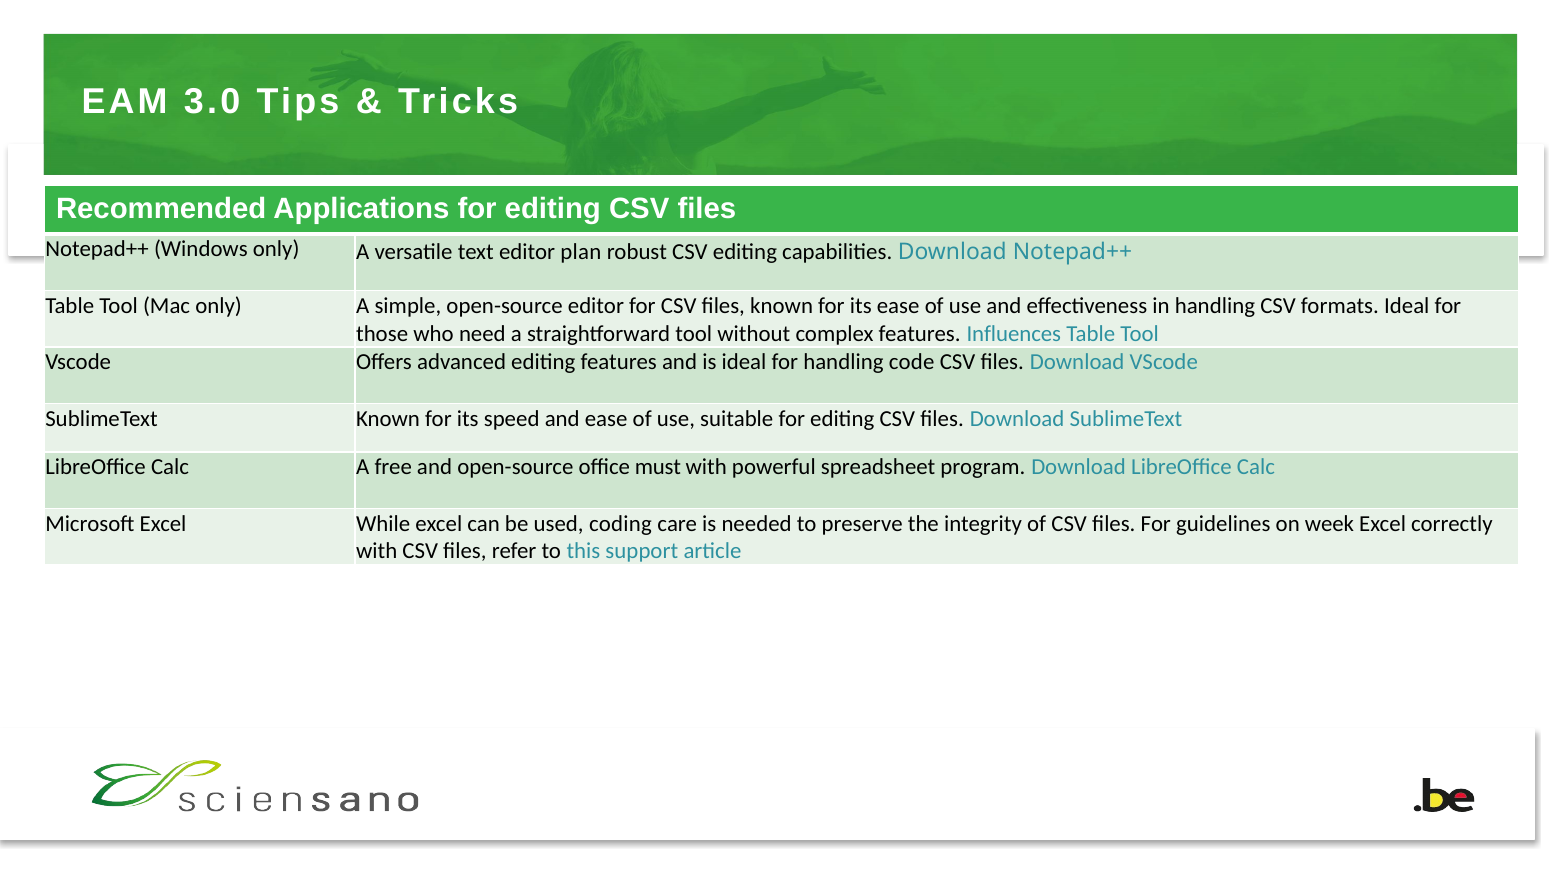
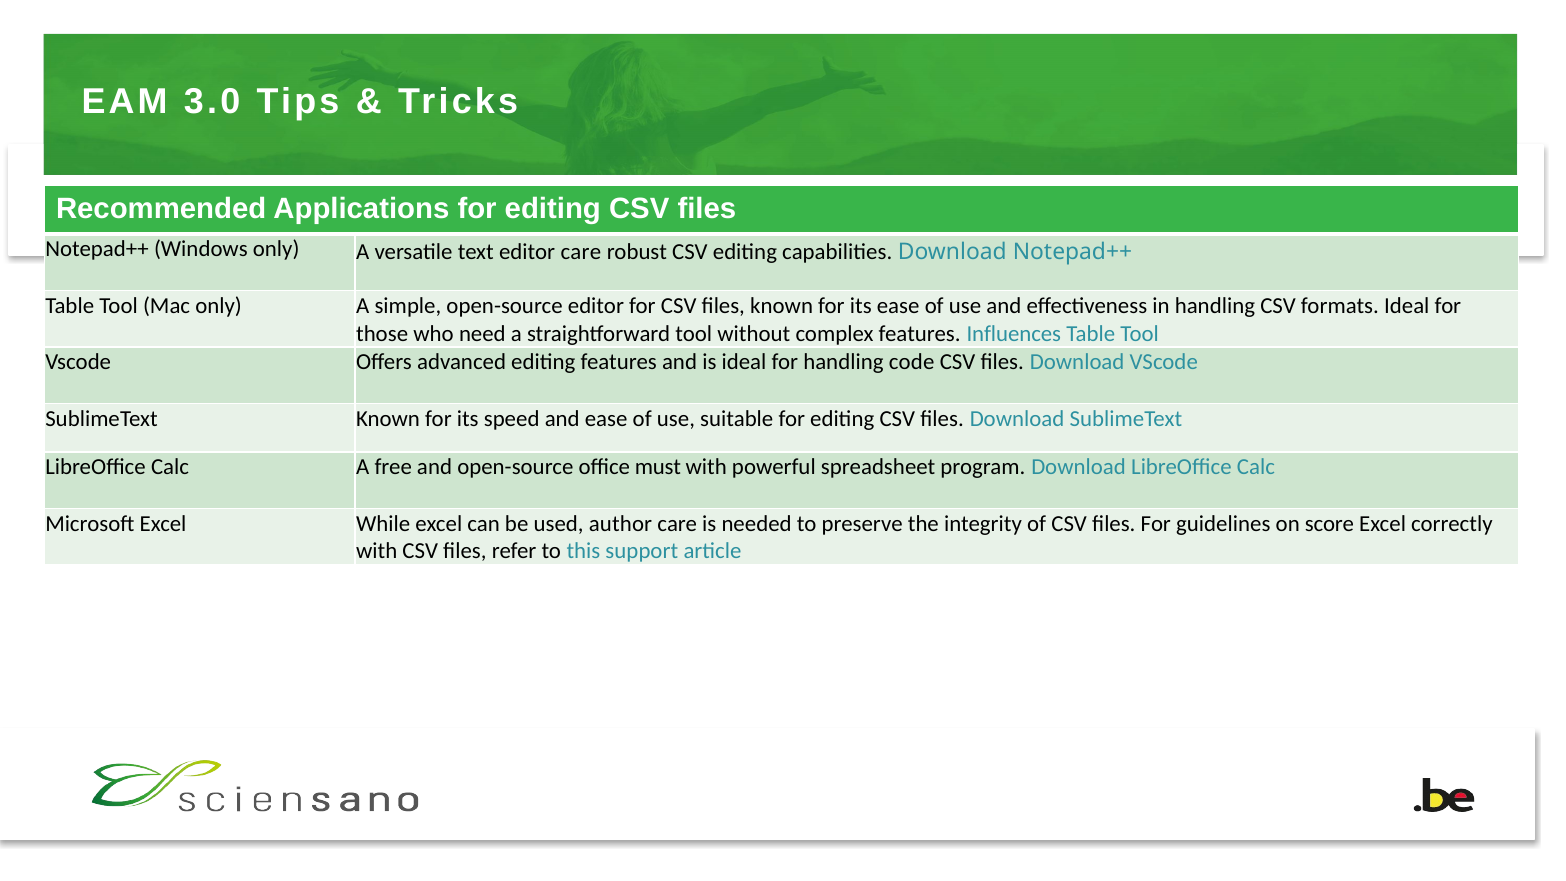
editor plan: plan -> care (581, 252)
coding: coding -> author (621, 523)
week: week -> score (1329, 523)
